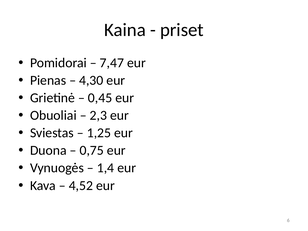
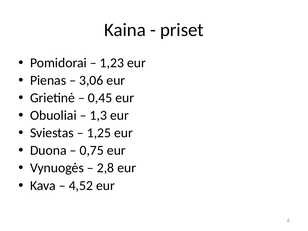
7,47: 7,47 -> 1,23 (112, 63)
4,30: 4,30 -> 3,06 (91, 80)
2,3: 2,3 -> 1,3 (98, 115)
1,4: 1,4 -> 2,8 (106, 168)
